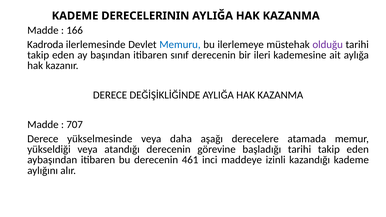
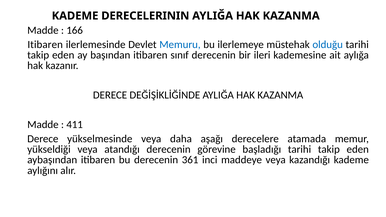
Kadroda: Kadroda -> Itibaren (45, 44)
olduğu colour: purple -> blue (328, 44)
707: 707 -> 411 (75, 125)
461: 461 -> 361 (190, 160)
maddeye izinli: izinli -> veya (276, 160)
